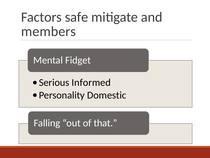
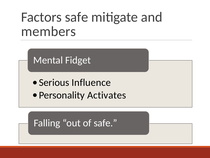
Informed: Informed -> Influence (91, 82)
Domestic: Domestic -> Activates (107, 95)
of that: that -> safe (105, 123)
